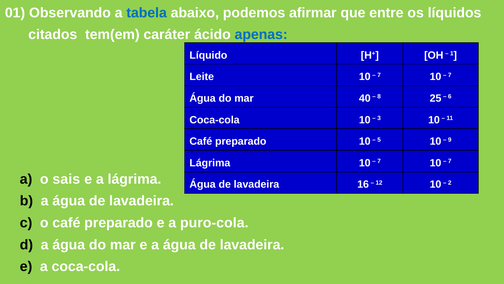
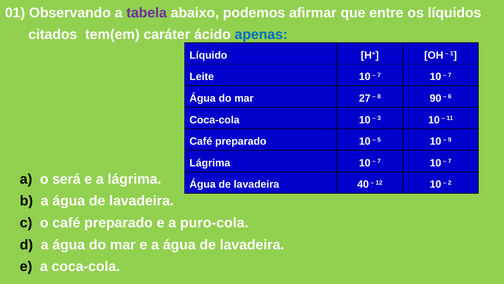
tabela colour: blue -> purple (147, 13)
40: 40 -> 27 (365, 98)
25: 25 -> 90 (436, 98)
sais: sais -> será (66, 179)
16: 16 -> 40 (363, 184)
